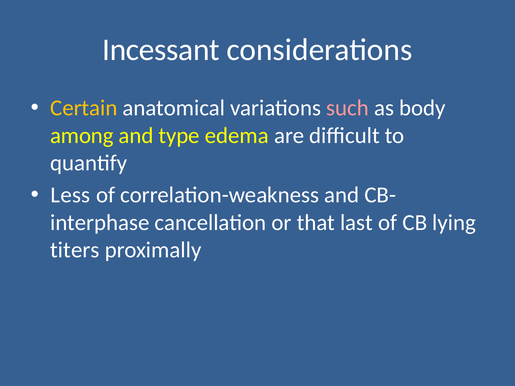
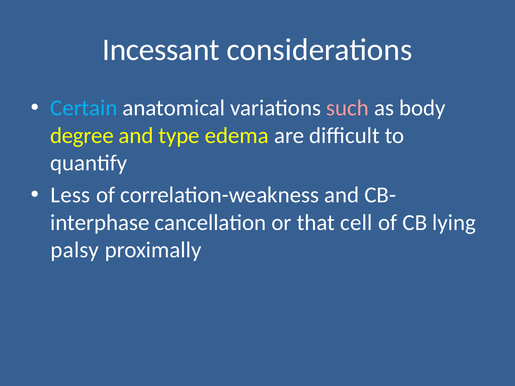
Certain colour: yellow -> light blue (84, 108)
among: among -> degree (82, 136)
last: last -> cell (356, 223)
titers: titers -> palsy (75, 250)
